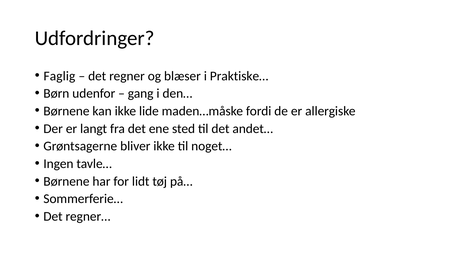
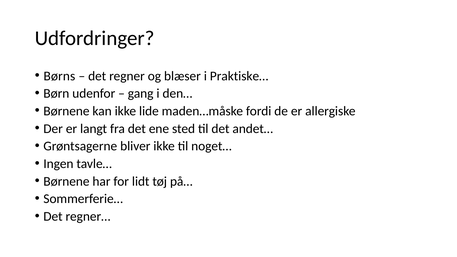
Faglig: Faglig -> Børns (59, 76)
